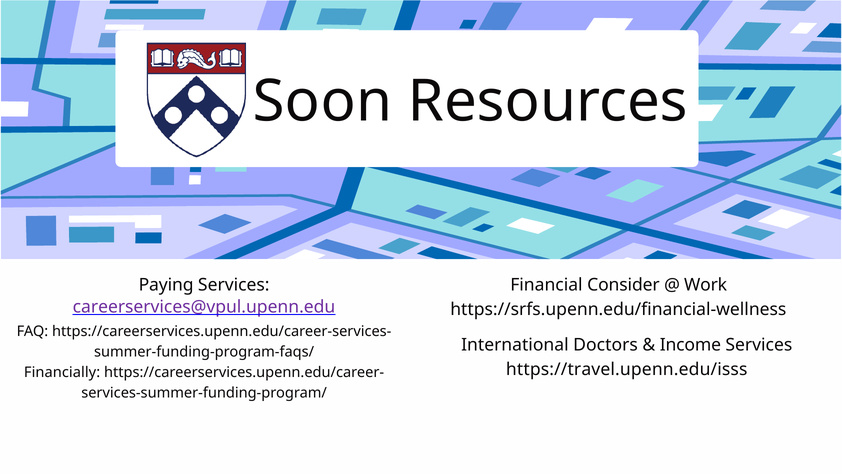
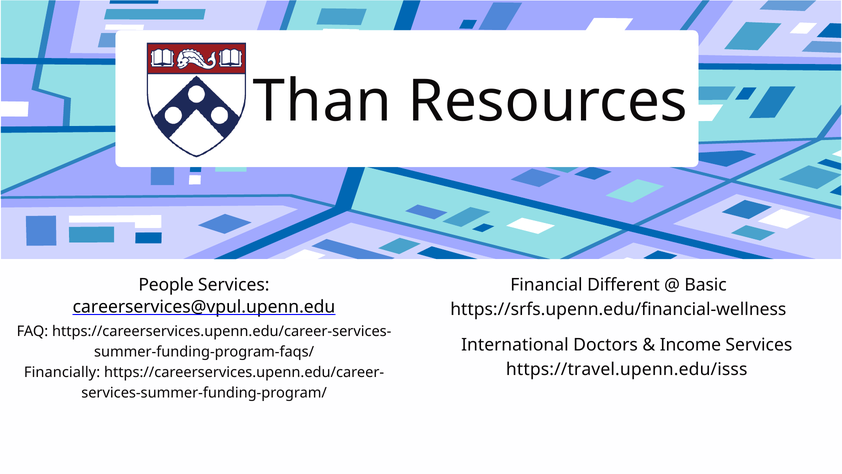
Soon: Soon -> Than (322, 101)
Paying: Paying -> People (166, 285)
Consider: Consider -> Different (623, 285)
Work: Work -> Basic (706, 285)
careerservices@vpul.upenn.edu colour: purple -> black (204, 306)
